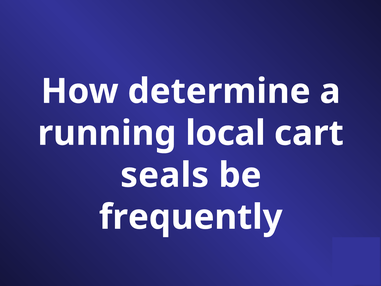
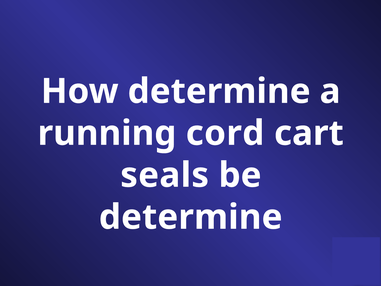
local: local -> cord (225, 133)
frequently: frequently -> determine (191, 217)
